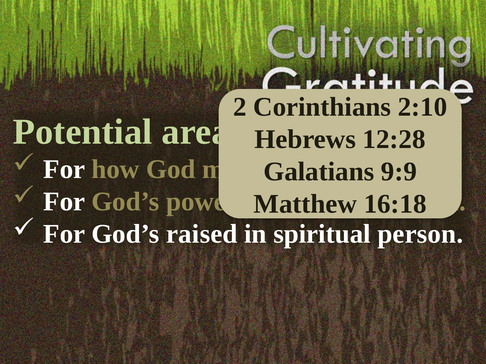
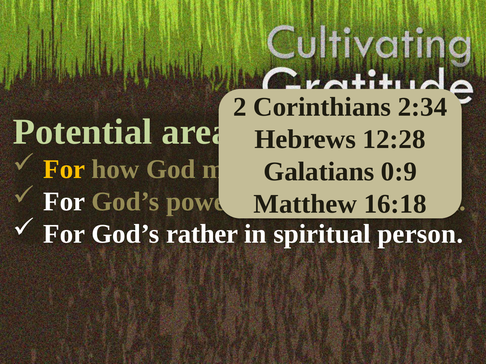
2:10: 2:10 -> 2:34 (422, 107)
For colour: white -> yellow (64, 170)
9:9: 9:9 -> 0:9 (399, 172)
raised: raised -> rather (202, 234)
